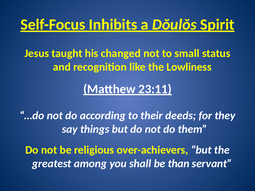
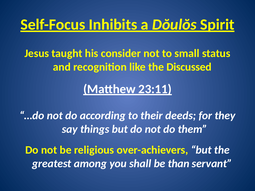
changed: changed -> consider (121, 53)
Lowliness: Lowliness -> Discussed (189, 67)
